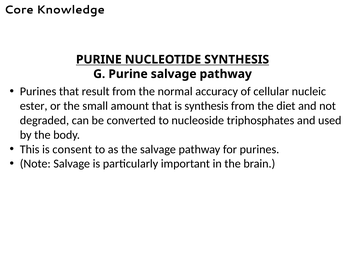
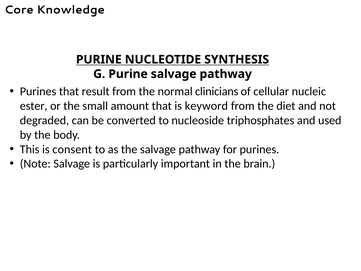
accuracy: accuracy -> clinicians (217, 91)
is synthesis: synthesis -> keyword (206, 106)
